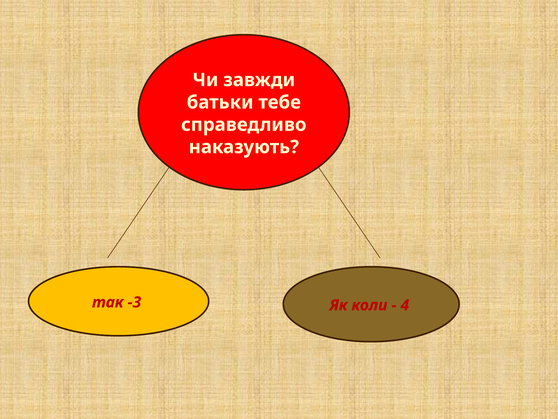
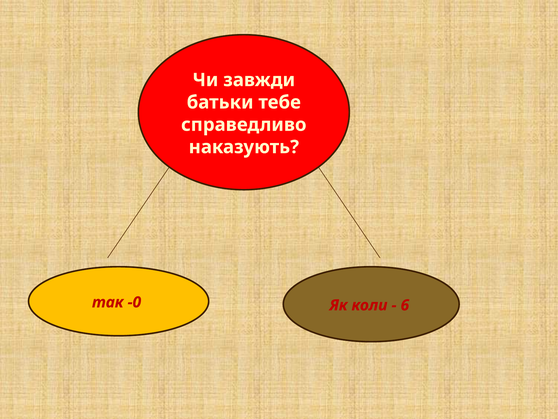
-3: -3 -> -0 (134, 302)
4: 4 -> 6 (405, 305)
